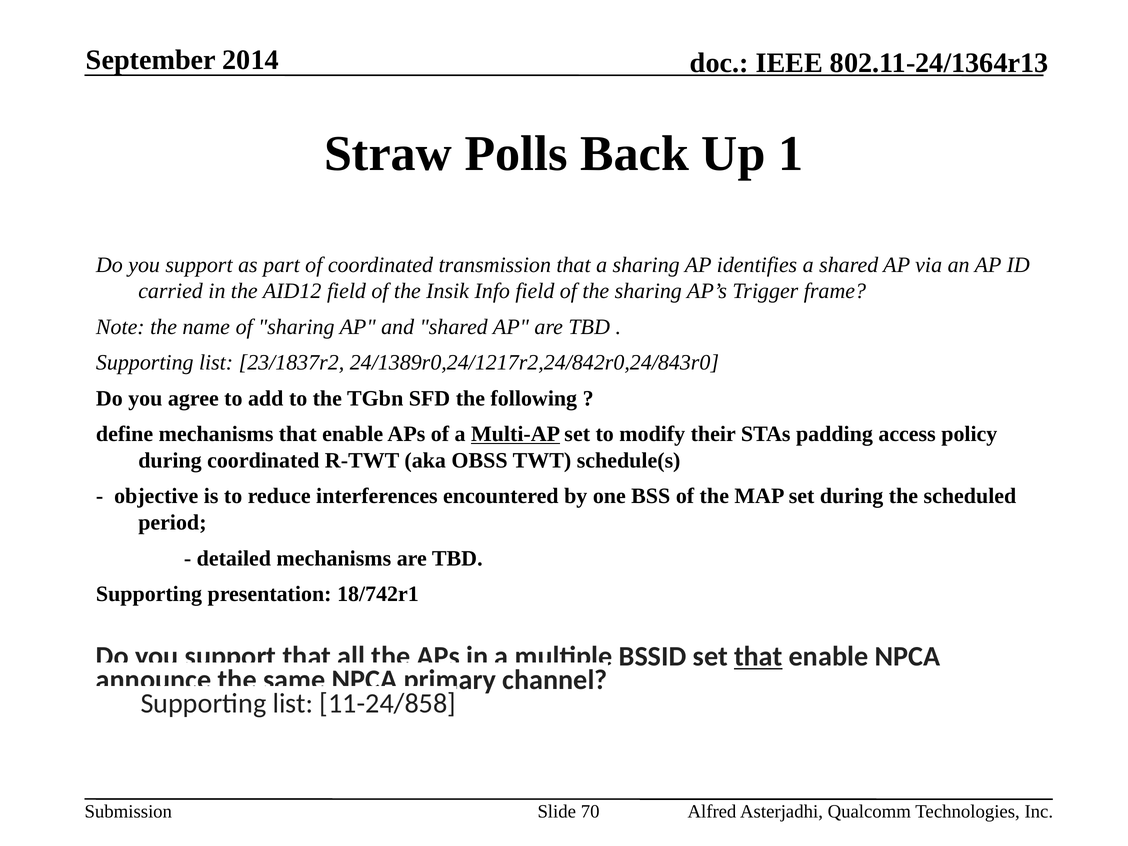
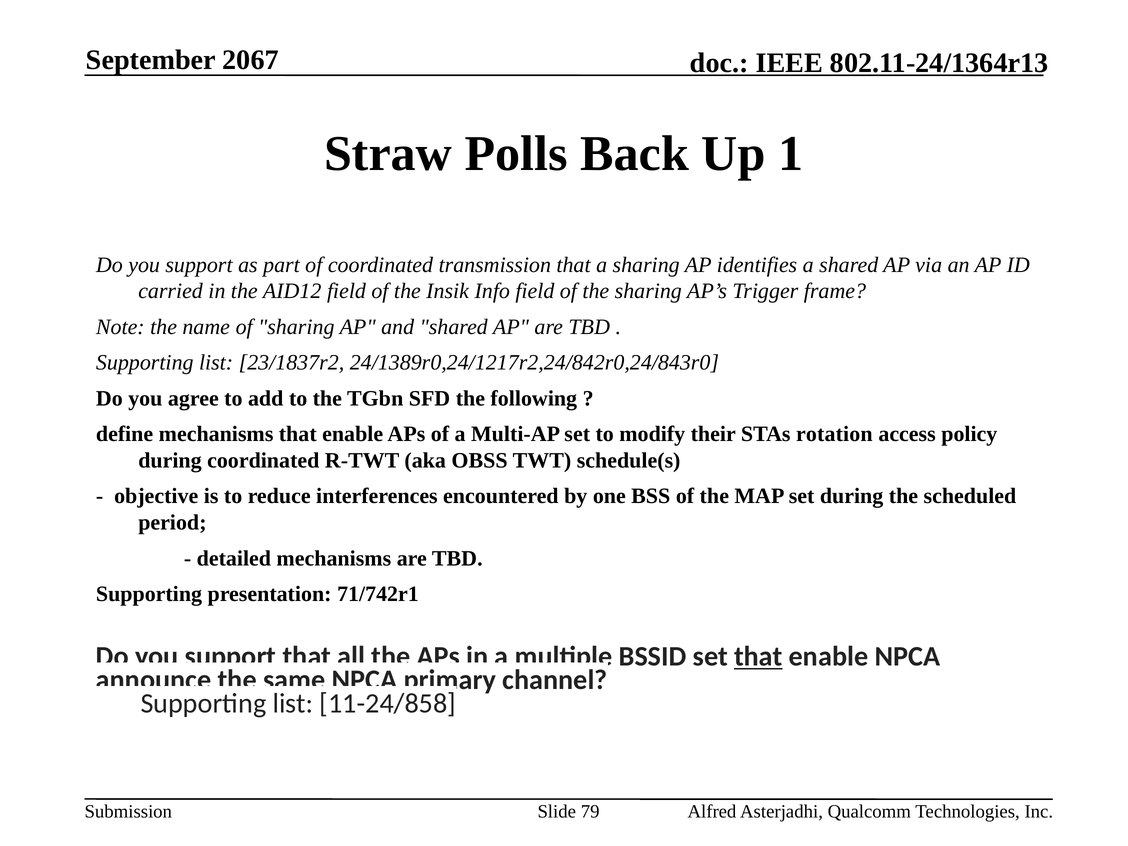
2014: 2014 -> 2067 (251, 60)
Multi-AP underline: present -> none (516, 434)
padding: padding -> rotation (834, 434)
18/742r1: 18/742r1 -> 71/742r1 (378, 594)
70: 70 -> 79 (590, 811)
